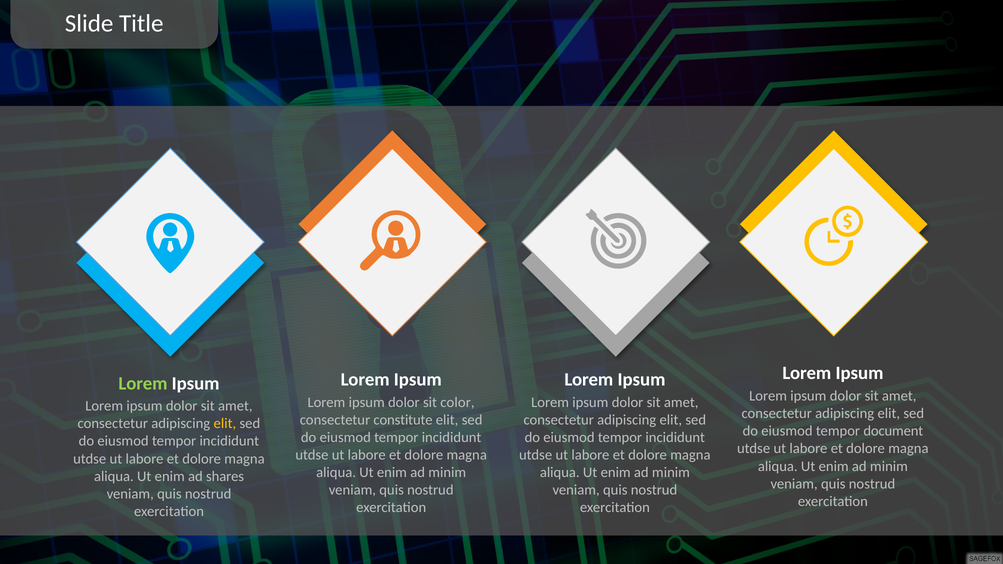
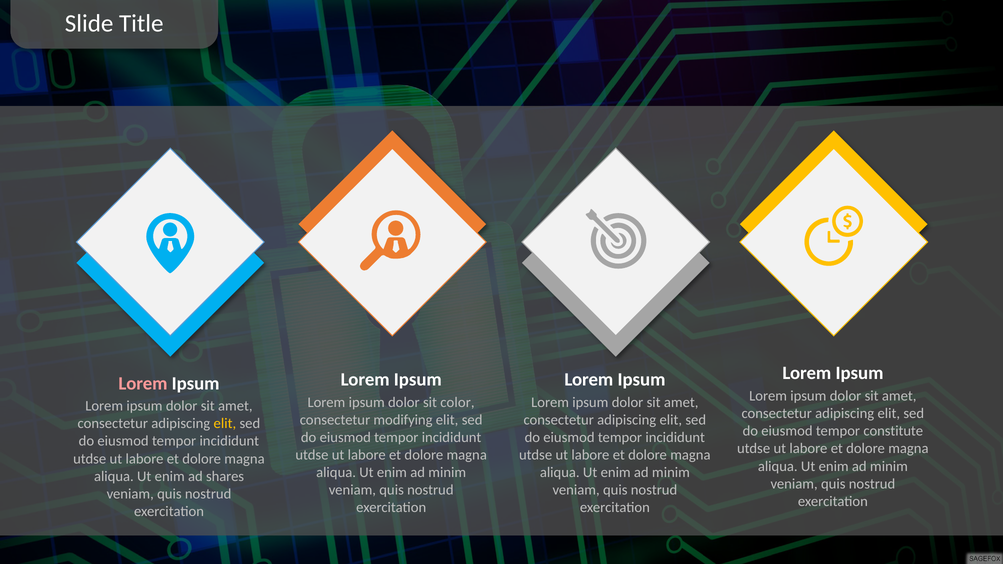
Lorem colour: light green -> pink (143, 383)
constitute: constitute -> modifying (403, 420)
document: document -> constitute (893, 431)
